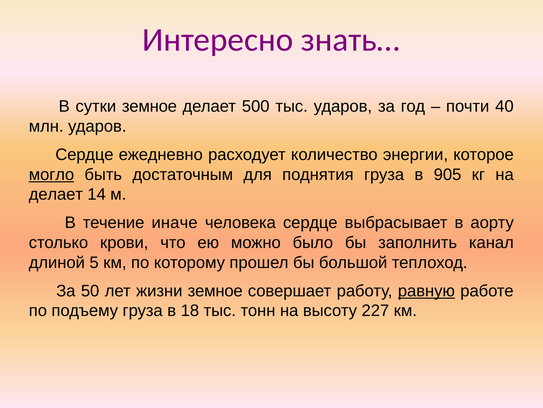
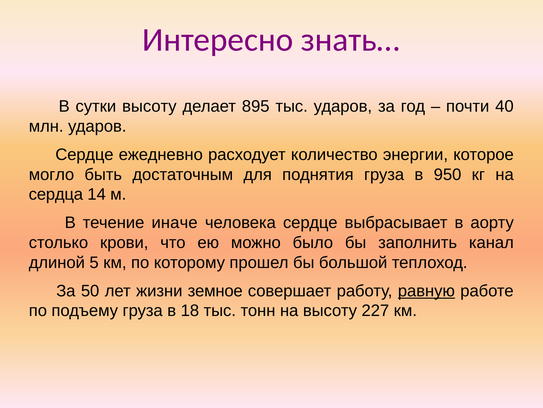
сутки земное: земное -> высоту (149, 106)
500: 500 -> 895 (256, 106)
могло underline: present -> none (51, 174)
905: 905 -> 950 (448, 174)
делает: делает -> сердца (56, 194)
